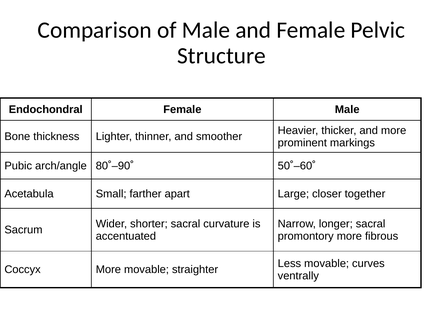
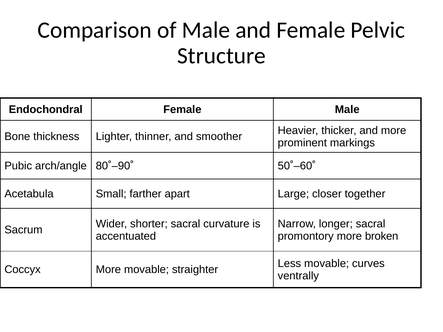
fibrous: fibrous -> broken (382, 236)
